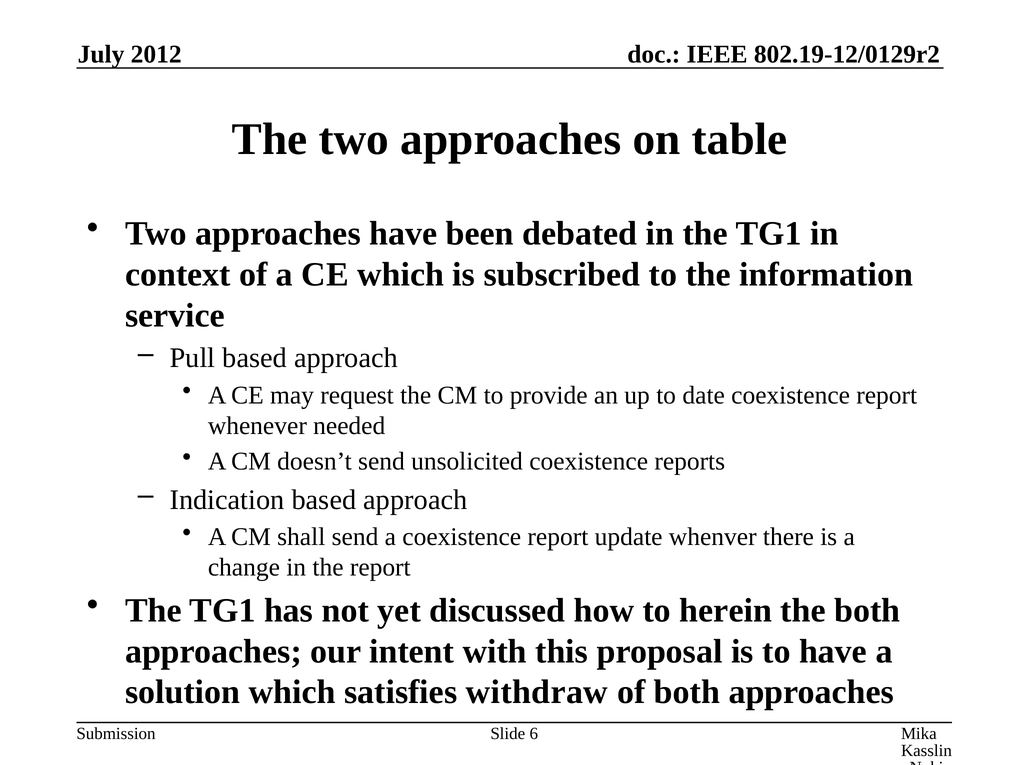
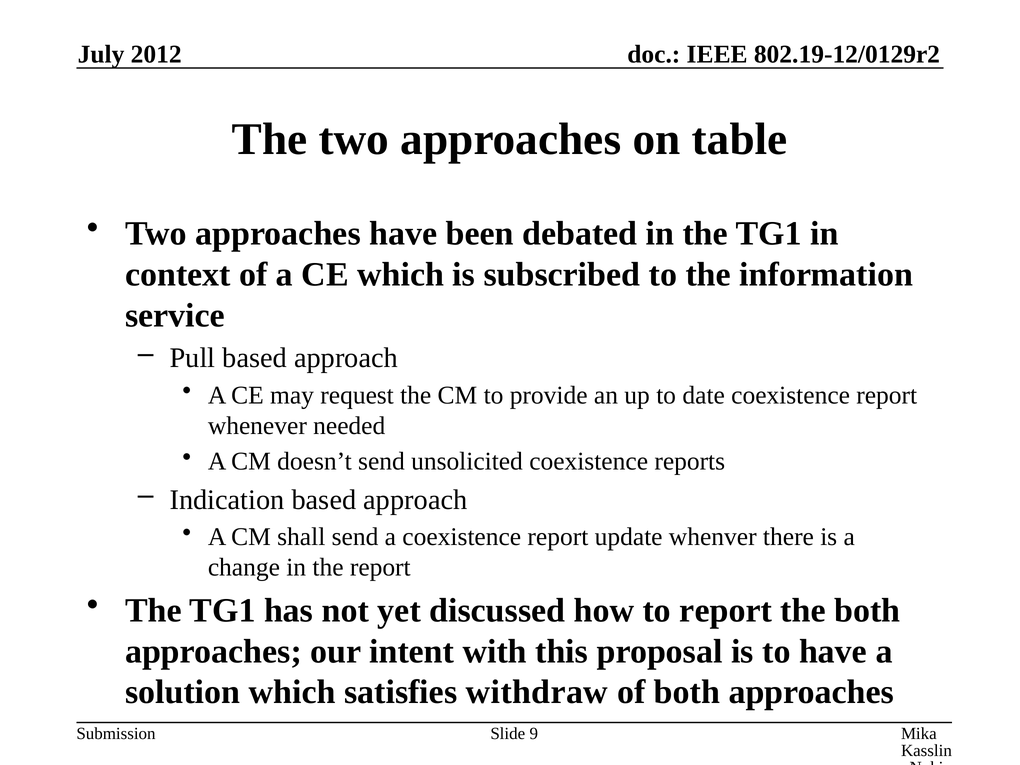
to herein: herein -> report (726, 611)
6: 6 -> 9 (534, 734)
